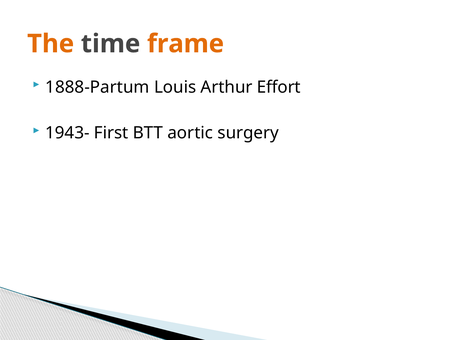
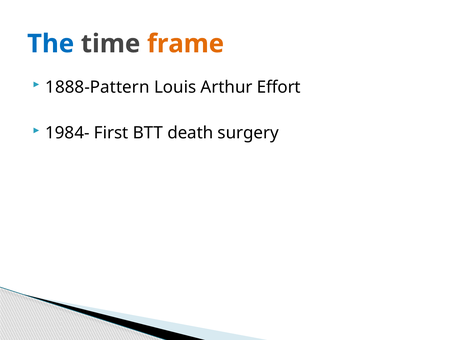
The colour: orange -> blue (51, 44)
1888-Partum: 1888-Partum -> 1888-Pattern (97, 87)
1943-: 1943- -> 1984- (67, 133)
aortic: aortic -> death (190, 133)
